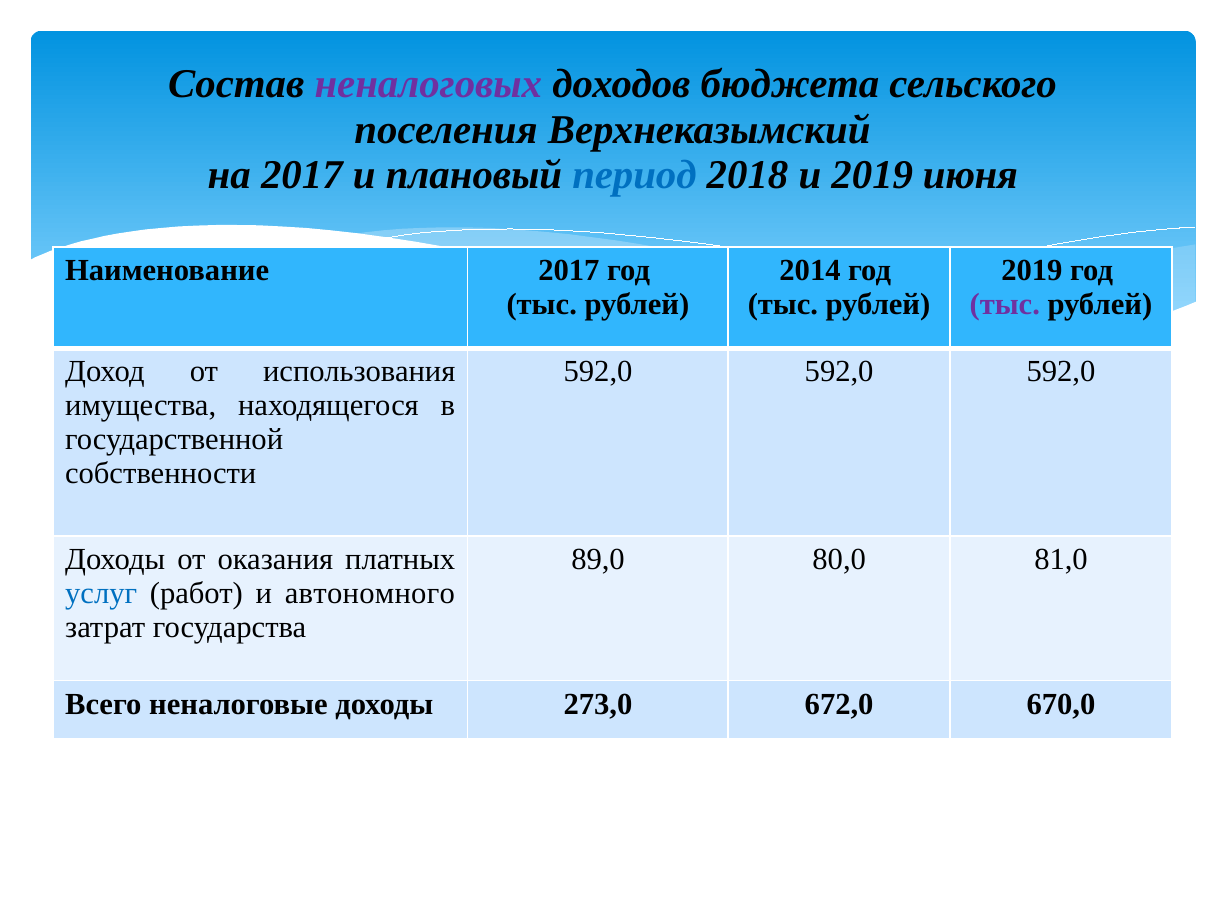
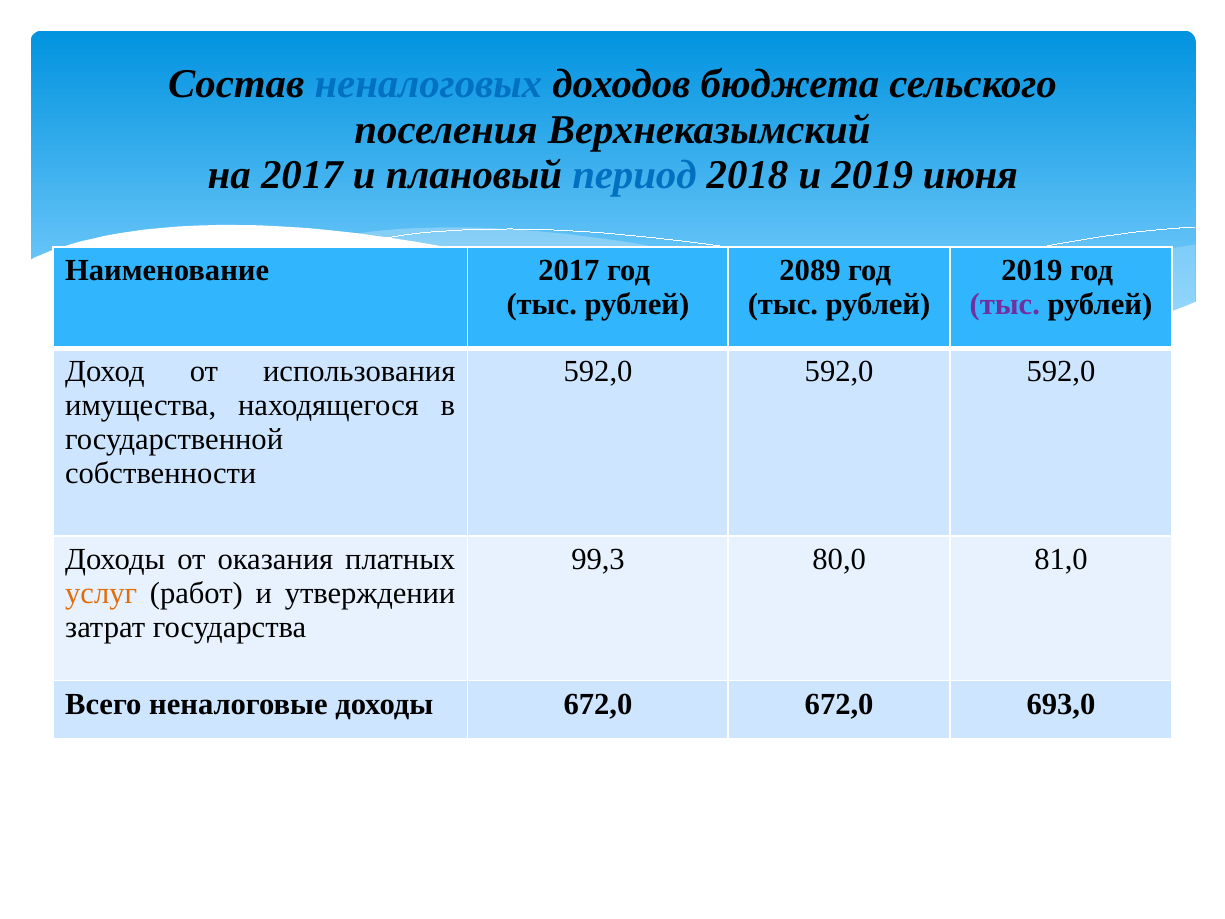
неналоговых colour: purple -> blue (428, 84)
2014: 2014 -> 2089 (810, 270)
89,0: 89,0 -> 99,3 (598, 559)
услуг colour: blue -> orange (101, 593)
автономного: автономного -> утверждении (370, 593)
доходы 273,0: 273,0 -> 672,0 (598, 704)
670,0: 670,0 -> 693,0 (1061, 704)
